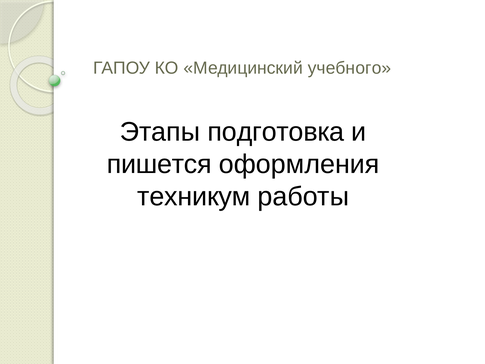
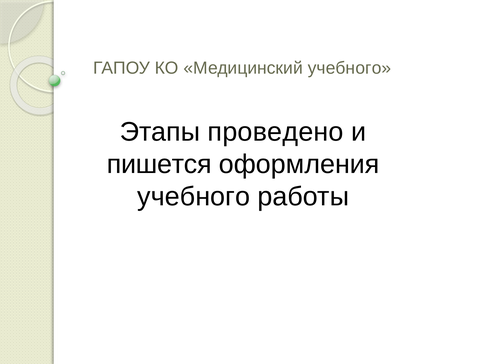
подготовка: подготовка -> проведено (276, 132)
техникум: техникум -> учебного (194, 196)
